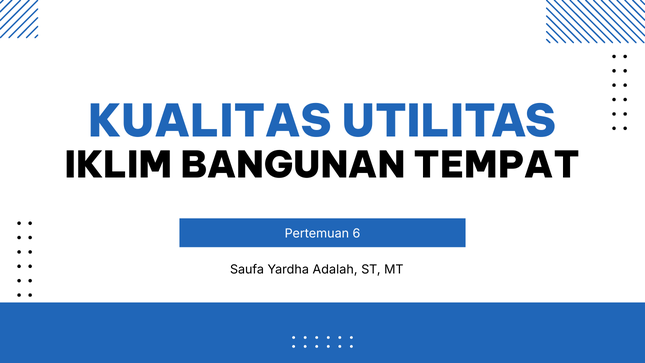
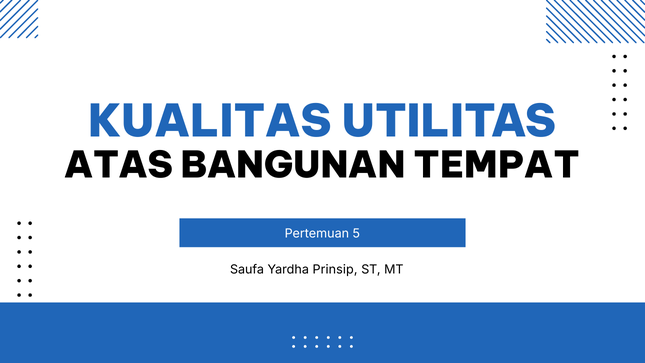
IKLIM: IKLIM -> ATAS (119, 166)
6: 6 -> 5 (356, 233)
Adalah: Adalah -> Prinsip (335, 270)
